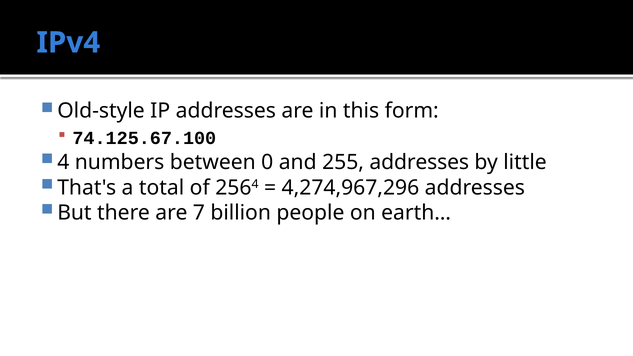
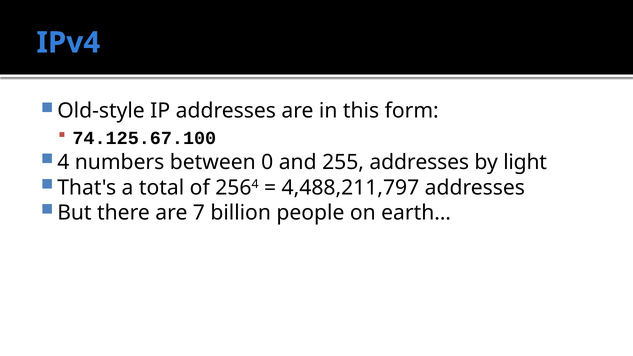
little: little -> light (525, 162)
4,274,967,296: 4,274,967,296 -> 4,488,211,797 (350, 188)
